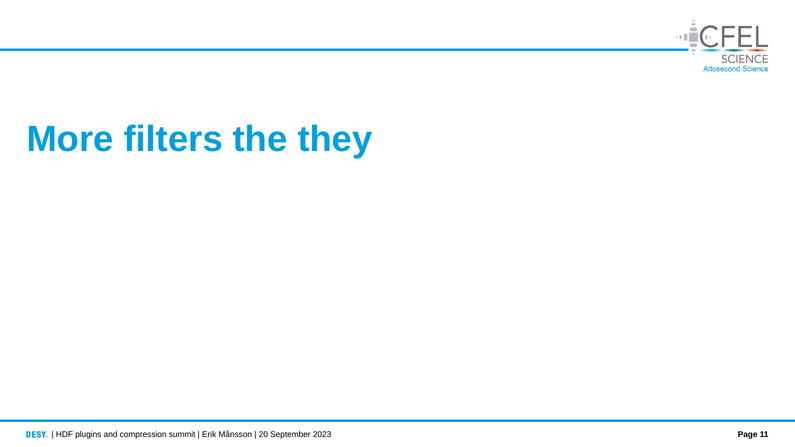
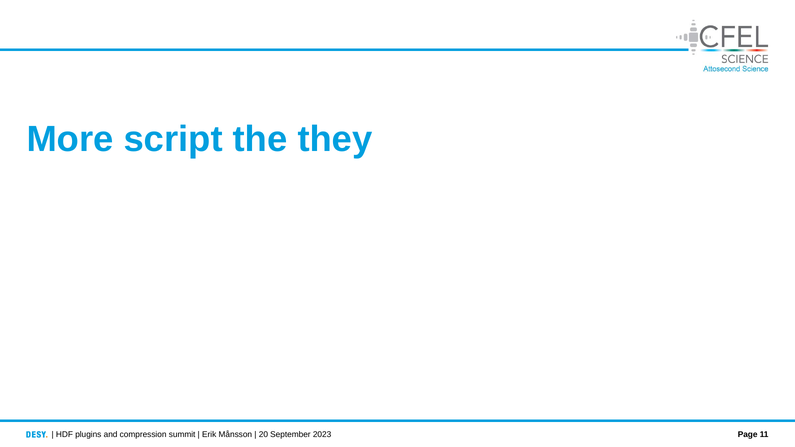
filters: filters -> script (173, 139)
